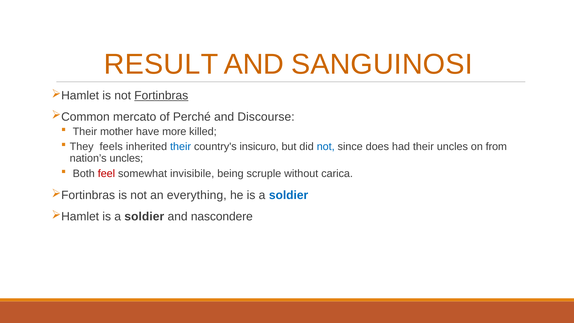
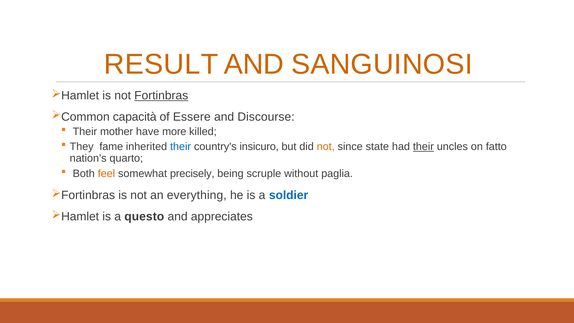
mercato: mercato -> capacità (135, 117)
Perché: Perché -> Essere (192, 117)
feels: feels -> fame (111, 147)
not colour: blue -> orange (326, 147)
does: does -> state (377, 147)
their underline: none -> present (423, 147)
from: from -> fatto (496, 147)
nation’s uncles: uncles -> quarto (126, 158)
feel colour: red -> orange (106, 173)
invisibile: invisibile -> precisely (192, 173)
carica: carica -> paglia (337, 173)
soldier: soldier -> questo (144, 217)
nascondere: nascondere -> appreciates (222, 217)
